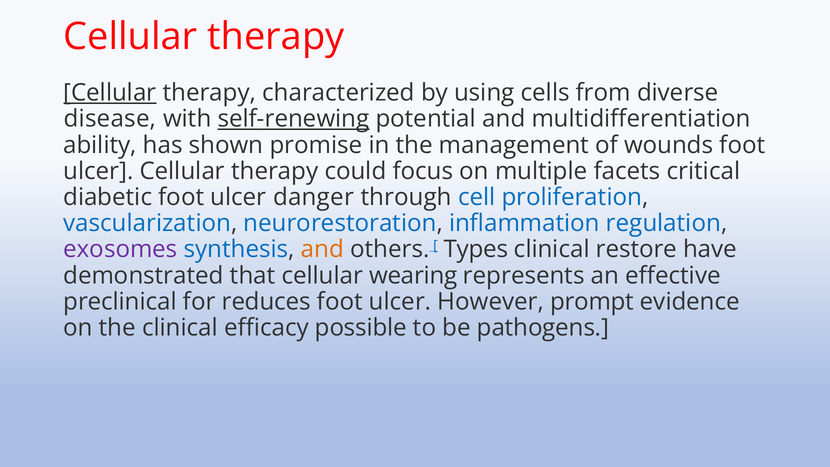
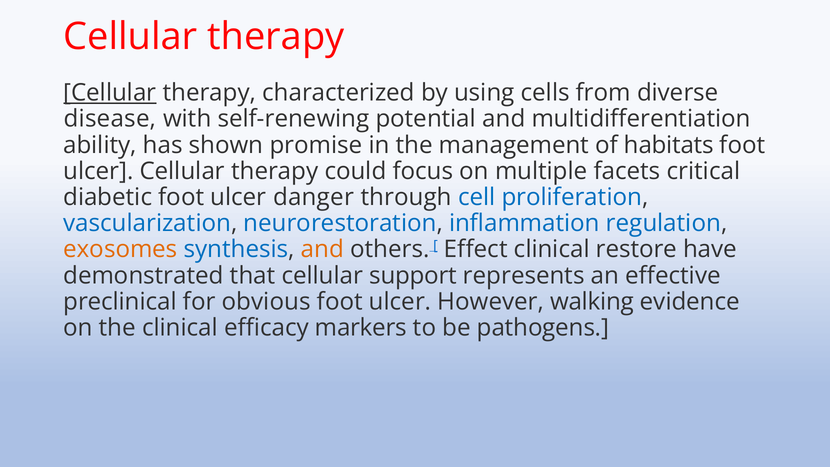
self-renewing underline: present -> none (293, 119)
wounds: wounds -> habitats (669, 145)
exosomes colour: purple -> orange (120, 249)
Types: Types -> Effect (476, 249)
wearing: wearing -> support (413, 275)
reduces: reduces -> obvious (266, 302)
prompt: prompt -> walking (592, 302)
possible: possible -> markers (361, 328)
